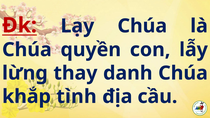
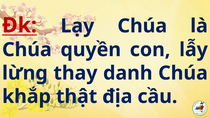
tình: tình -> thật (77, 97)
